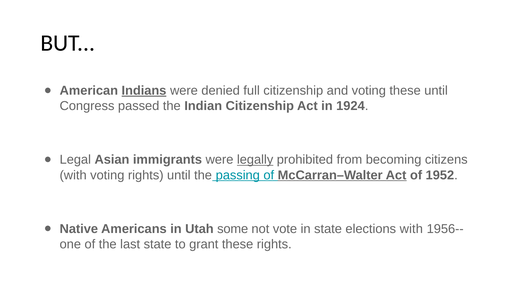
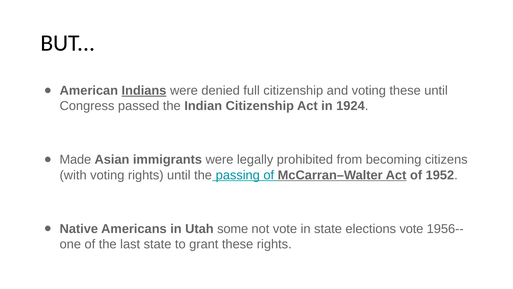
Legal: Legal -> Made (75, 159)
legally underline: present -> none (255, 159)
elections with: with -> vote (411, 228)
